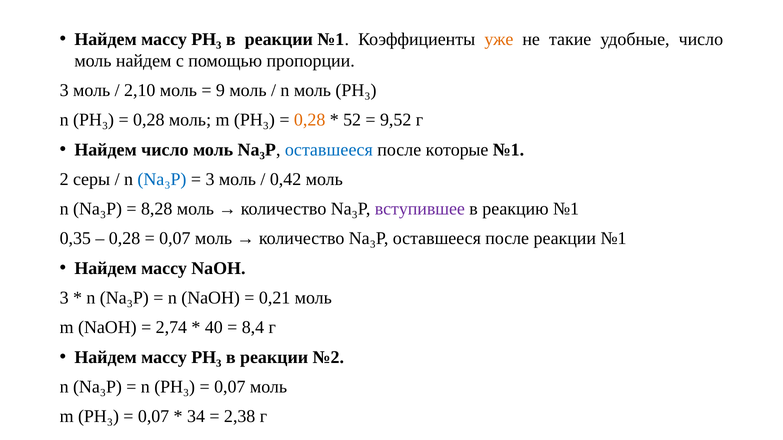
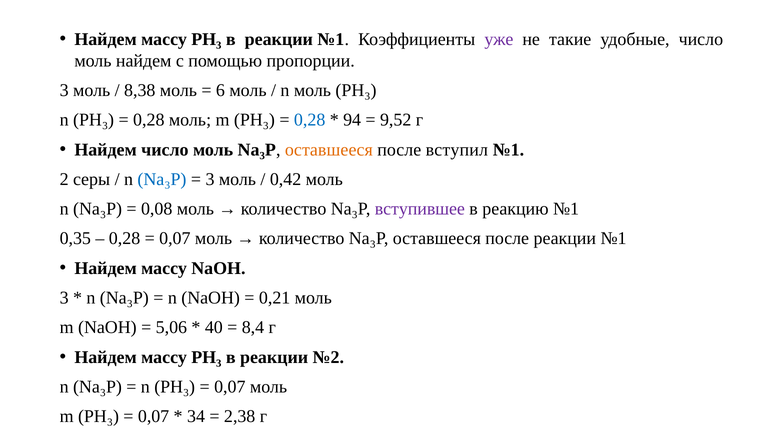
уже colour: orange -> purple (499, 39)
2,10: 2,10 -> 8,38 (140, 90)
9: 9 -> 6 (220, 90)
0,28 colour: orange -> blue (310, 120)
52: 52 -> 94 (352, 120)
оставшееся colour: blue -> orange (329, 150)
которые: которые -> вступил (457, 150)
8,28: 8,28 -> 0,08 (157, 209)
2,74: 2,74 -> 5,06 (171, 328)
